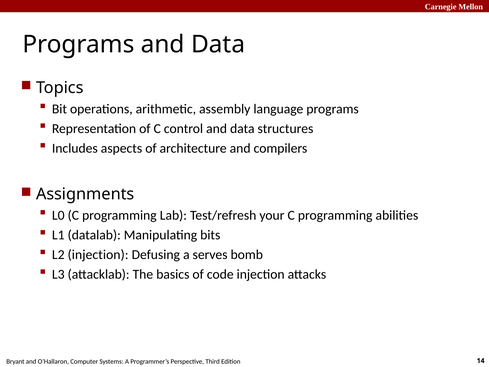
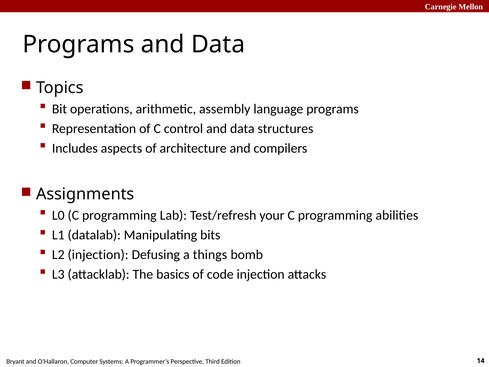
serves: serves -> things (210, 255)
